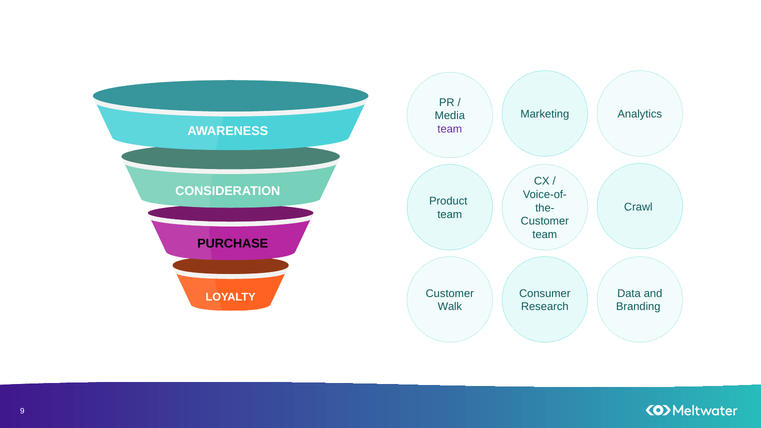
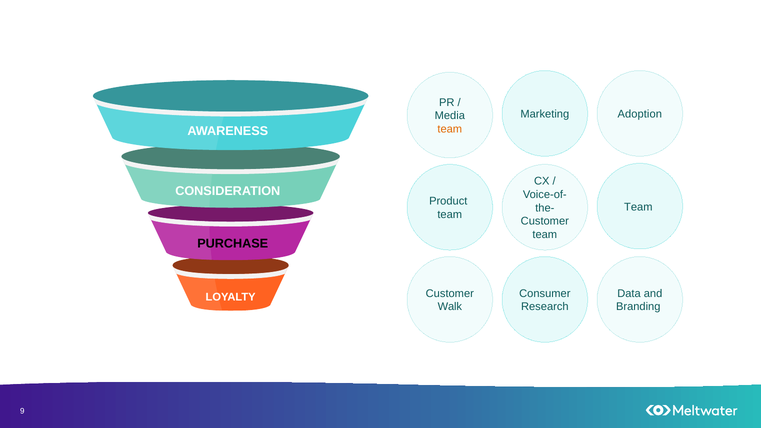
Analytics: Analytics -> Adoption (640, 114)
team colour: purple -> orange (450, 129)
Crawl: Crawl -> Team (638, 207)
